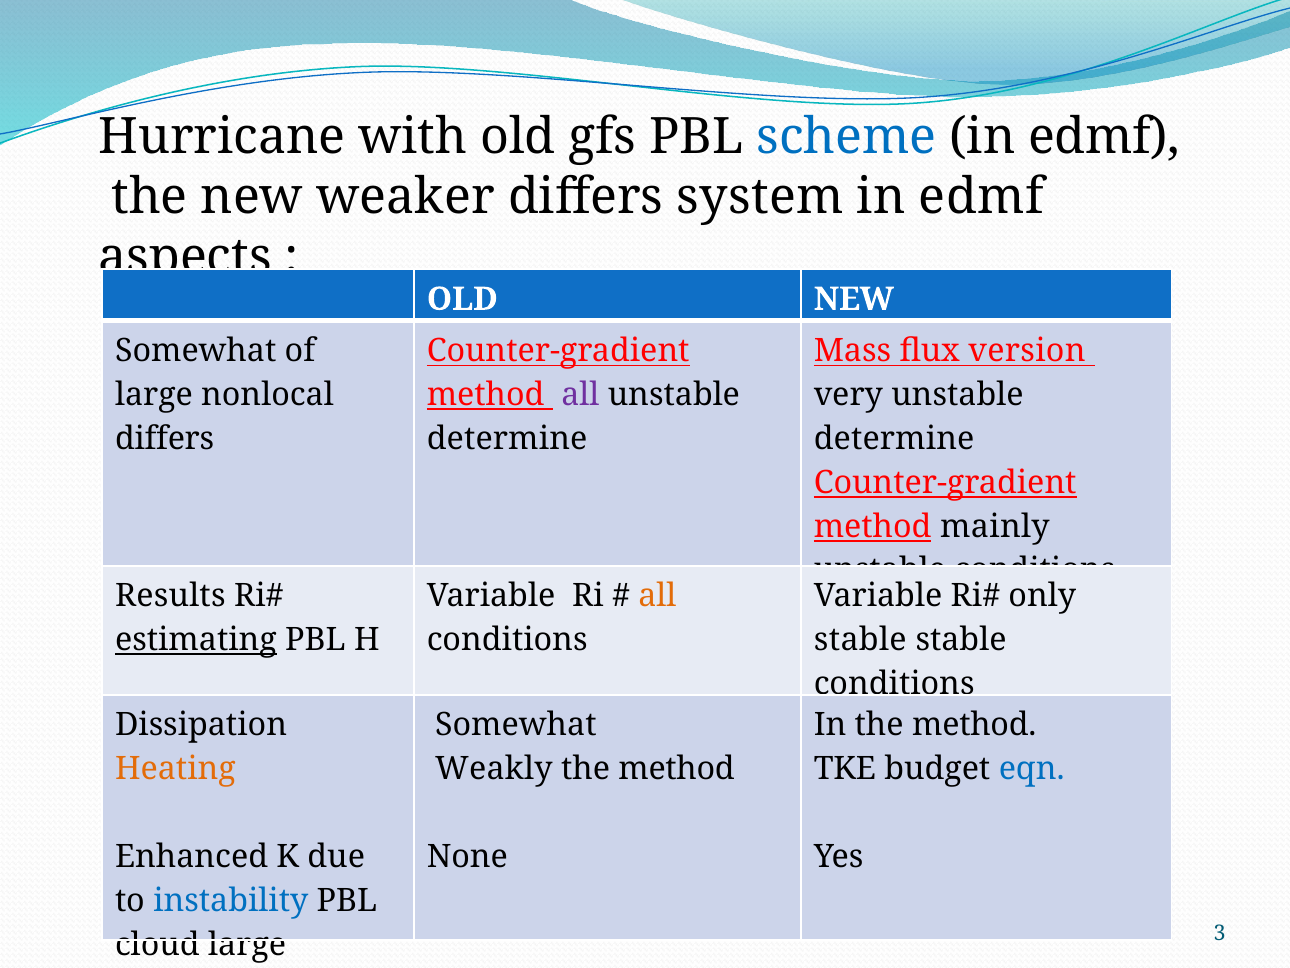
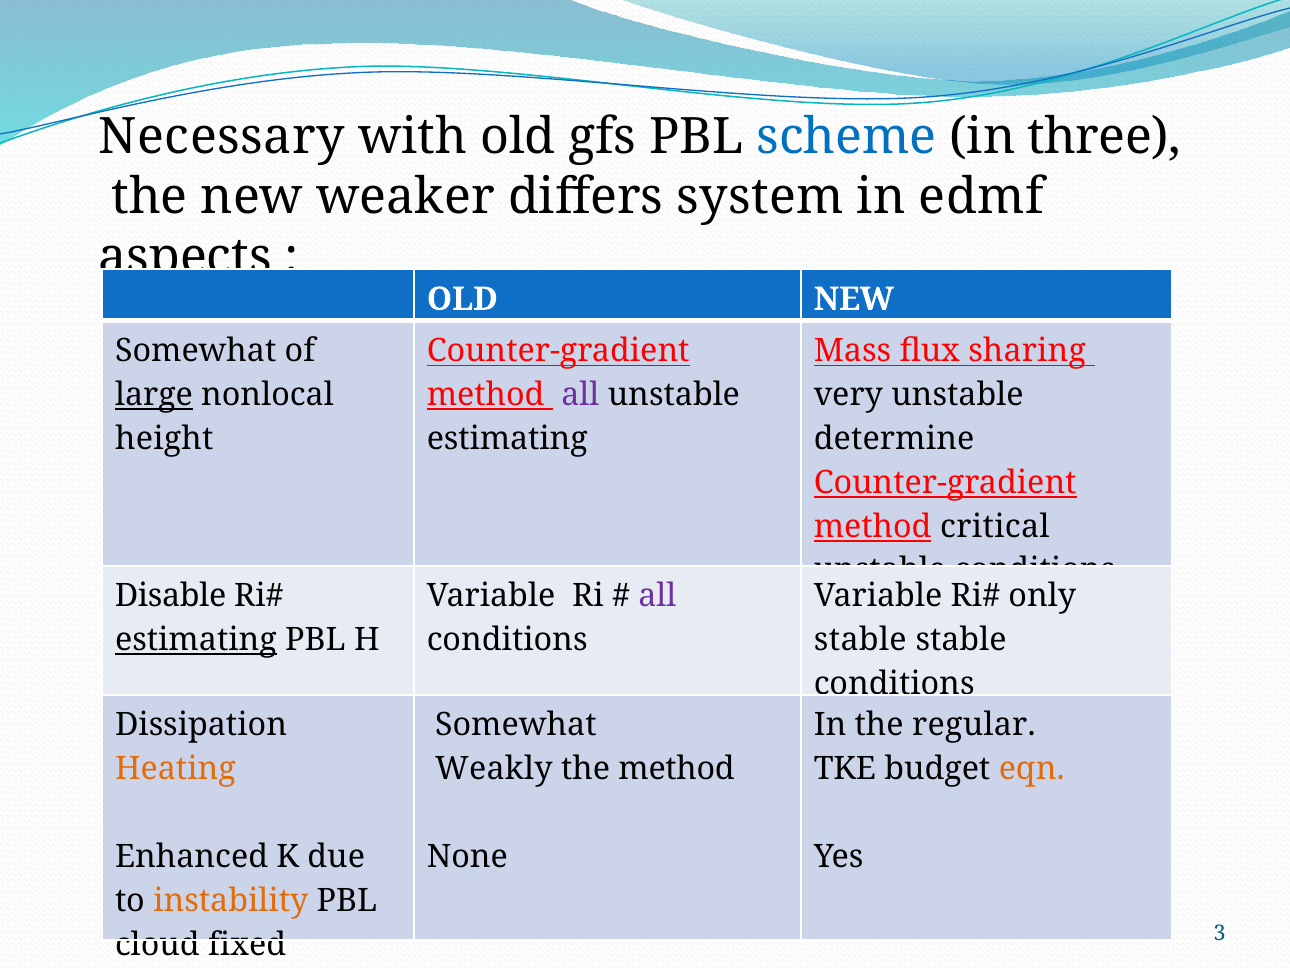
Hurricane: Hurricane -> Necessary (222, 137)
edmf: edmf -> three (1104, 137)
version: version -> sharing (1027, 351)
large underline: none -> present (154, 394)
differs: differs -> height (164, 438)
determine: determine -> estimating (507, 438)
mainly: mainly -> critical (995, 526)
Results: Results -> Disable (171, 596)
all colour: orange -> purple (657, 596)
In the method: method -> regular (974, 725)
eqn colour: blue -> orange (1032, 769)
instability colour: blue -> orange (231, 900)
cloud large: large -> fixed (247, 944)
